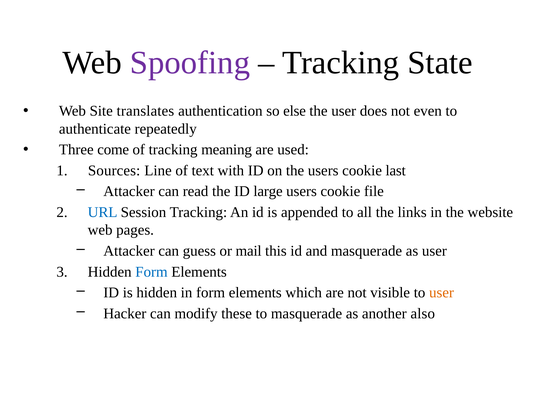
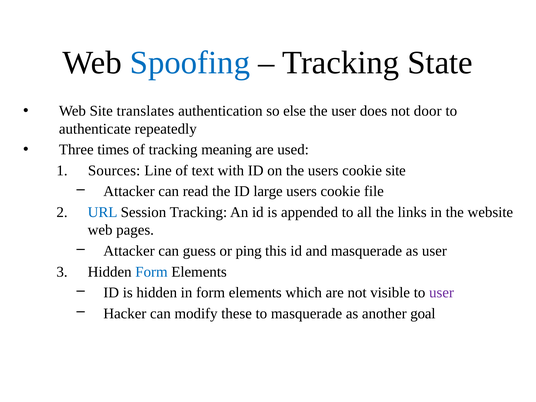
Spoofing colour: purple -> blue (190, 63)
even: even -> door (428, 111)
come: come -> times (113, 150)
cookie last: last -> site (396, 171)
mail: mail -> ping (249, 251)
user colour: orange -> purple (442, 293)
also: also -> goal (423, 313)
